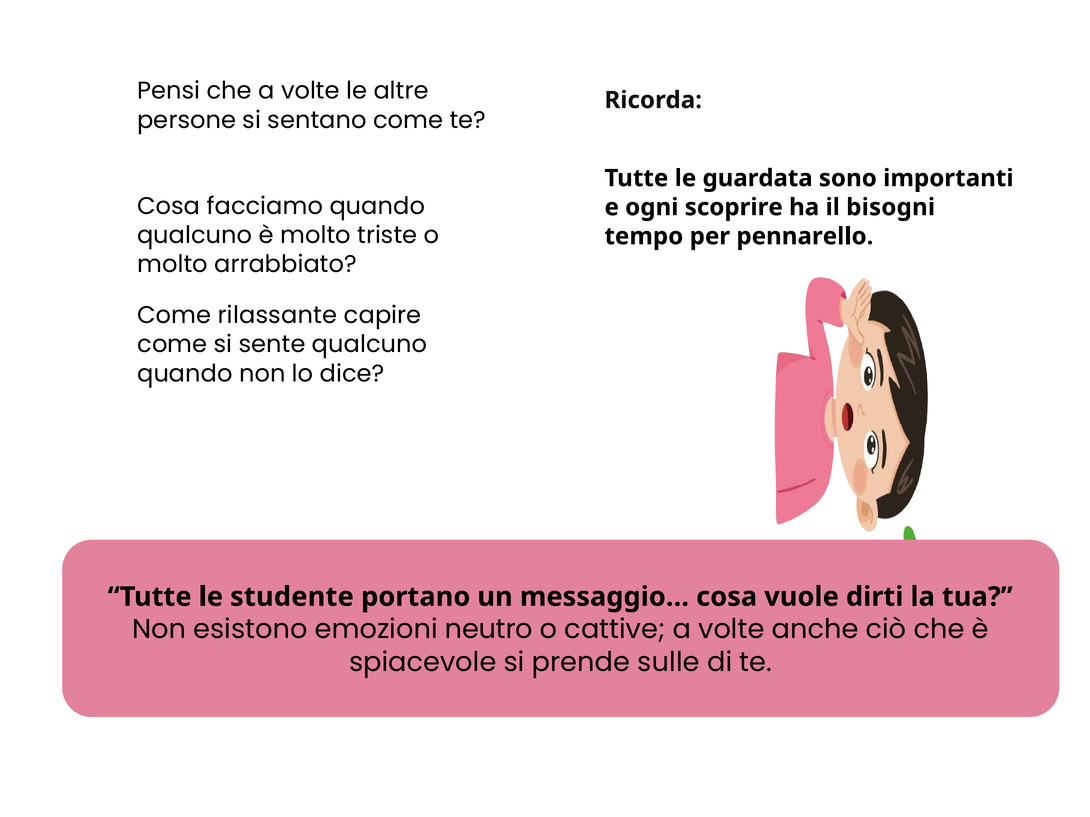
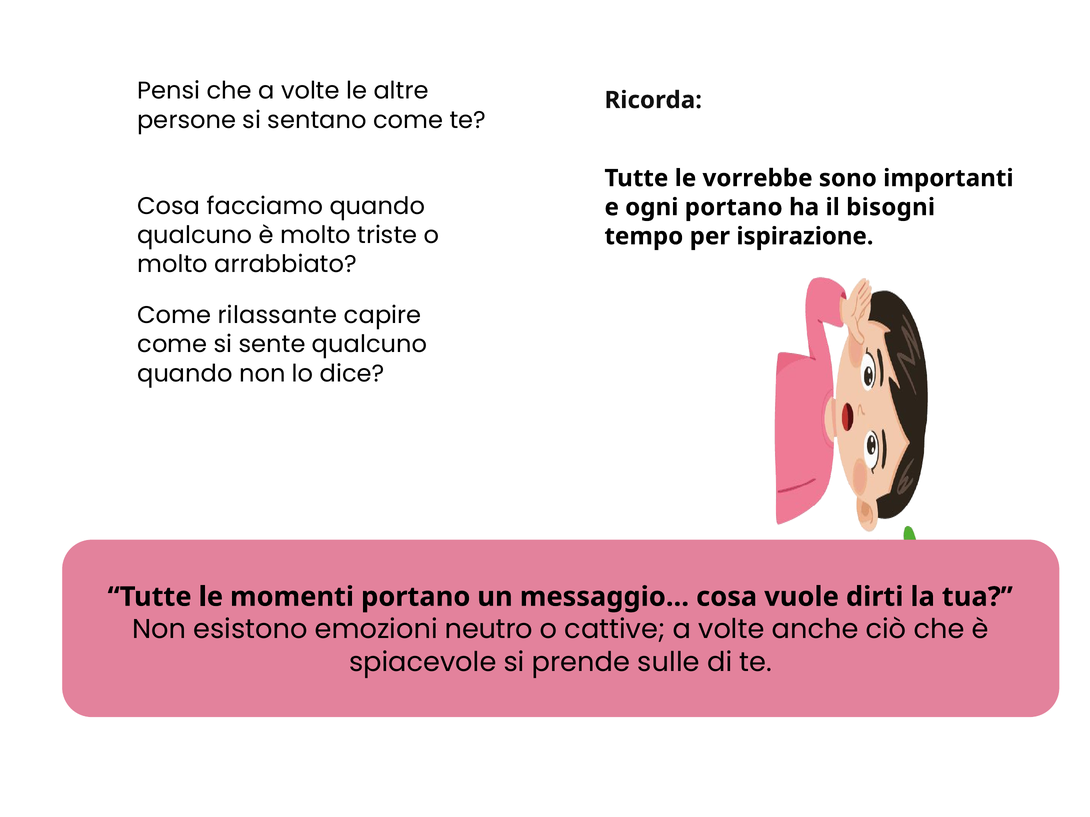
guardata: guardata -> vorrebbe (758, 178)
ogni scoprire: scoprire -> portano (734, 207)
pennarello: pennarello -> ispirazione (805, 236)
studente: studente -> momenti (292, 597)
